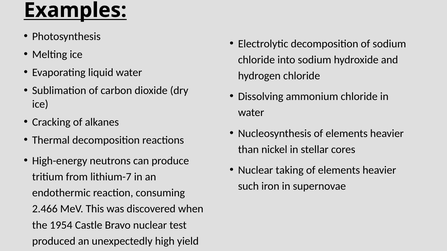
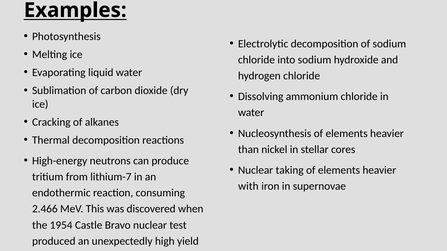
such: such -> with (248, 187)
